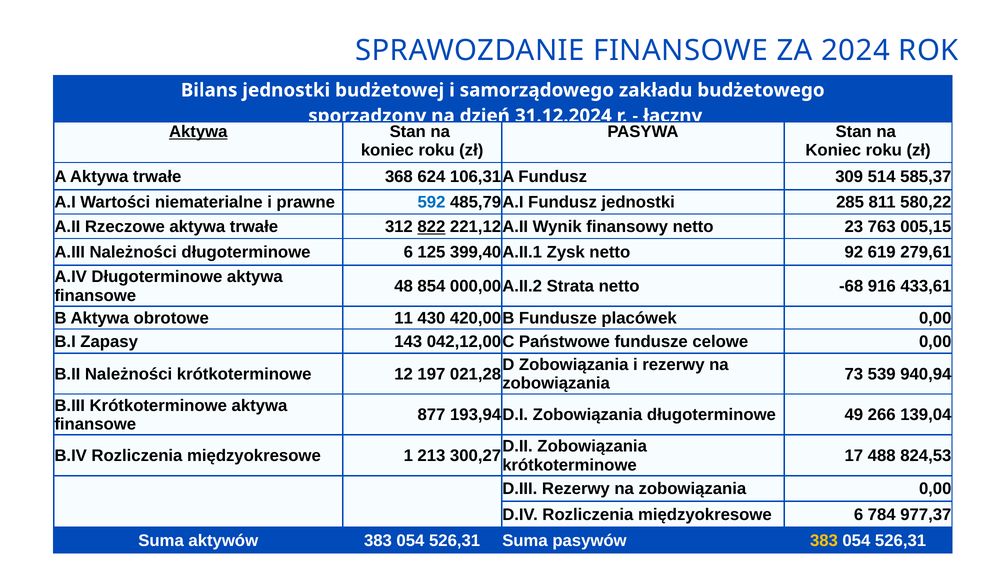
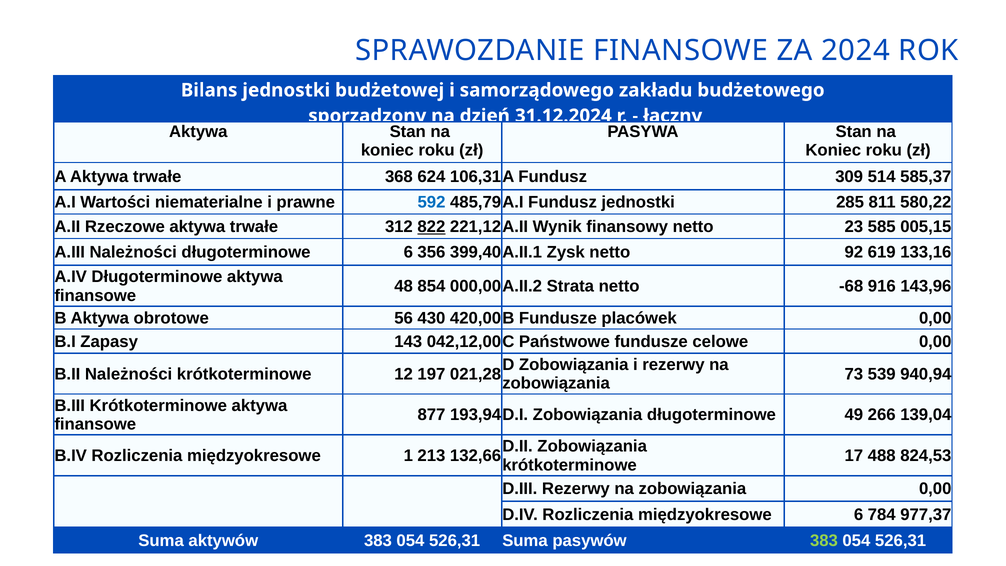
Aktywa underline: present -> none (198, 132)
763: 763 -> 585 (882, 227)
125: 125 -> 356 (431, 252)
279,61: 279,61 -> 133,16 (926, 252)
433,61: 433,61 -> 143,96 (926, 286)
11: 11 -> 56 (404, 318)
300,27: 300,27 -> 132,66 (476, 456)
383 colour: yellow -> light green (824, 540)
